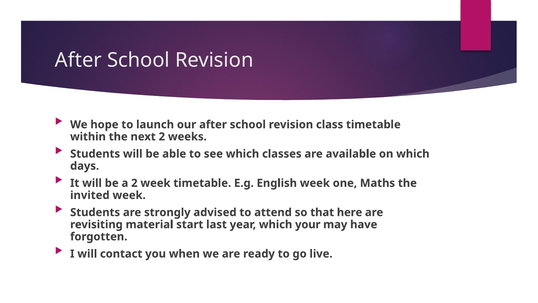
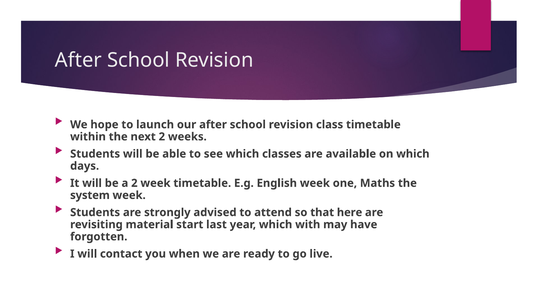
invited: invited -> system (90, 195)
your: your -> with (308, 224)
